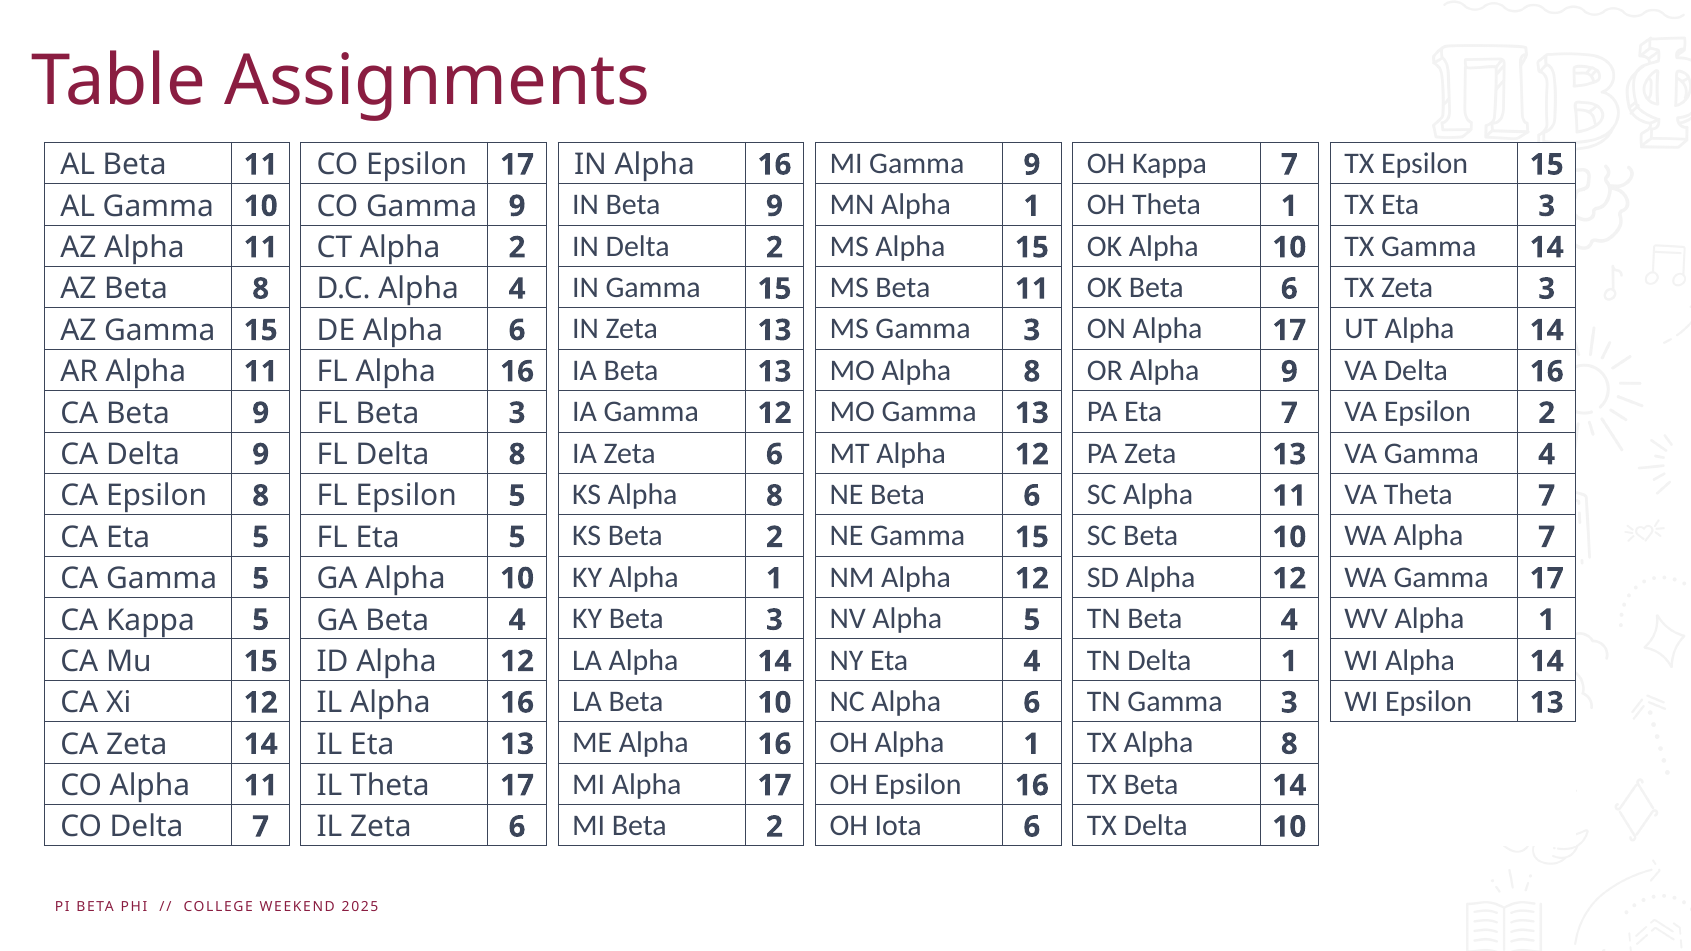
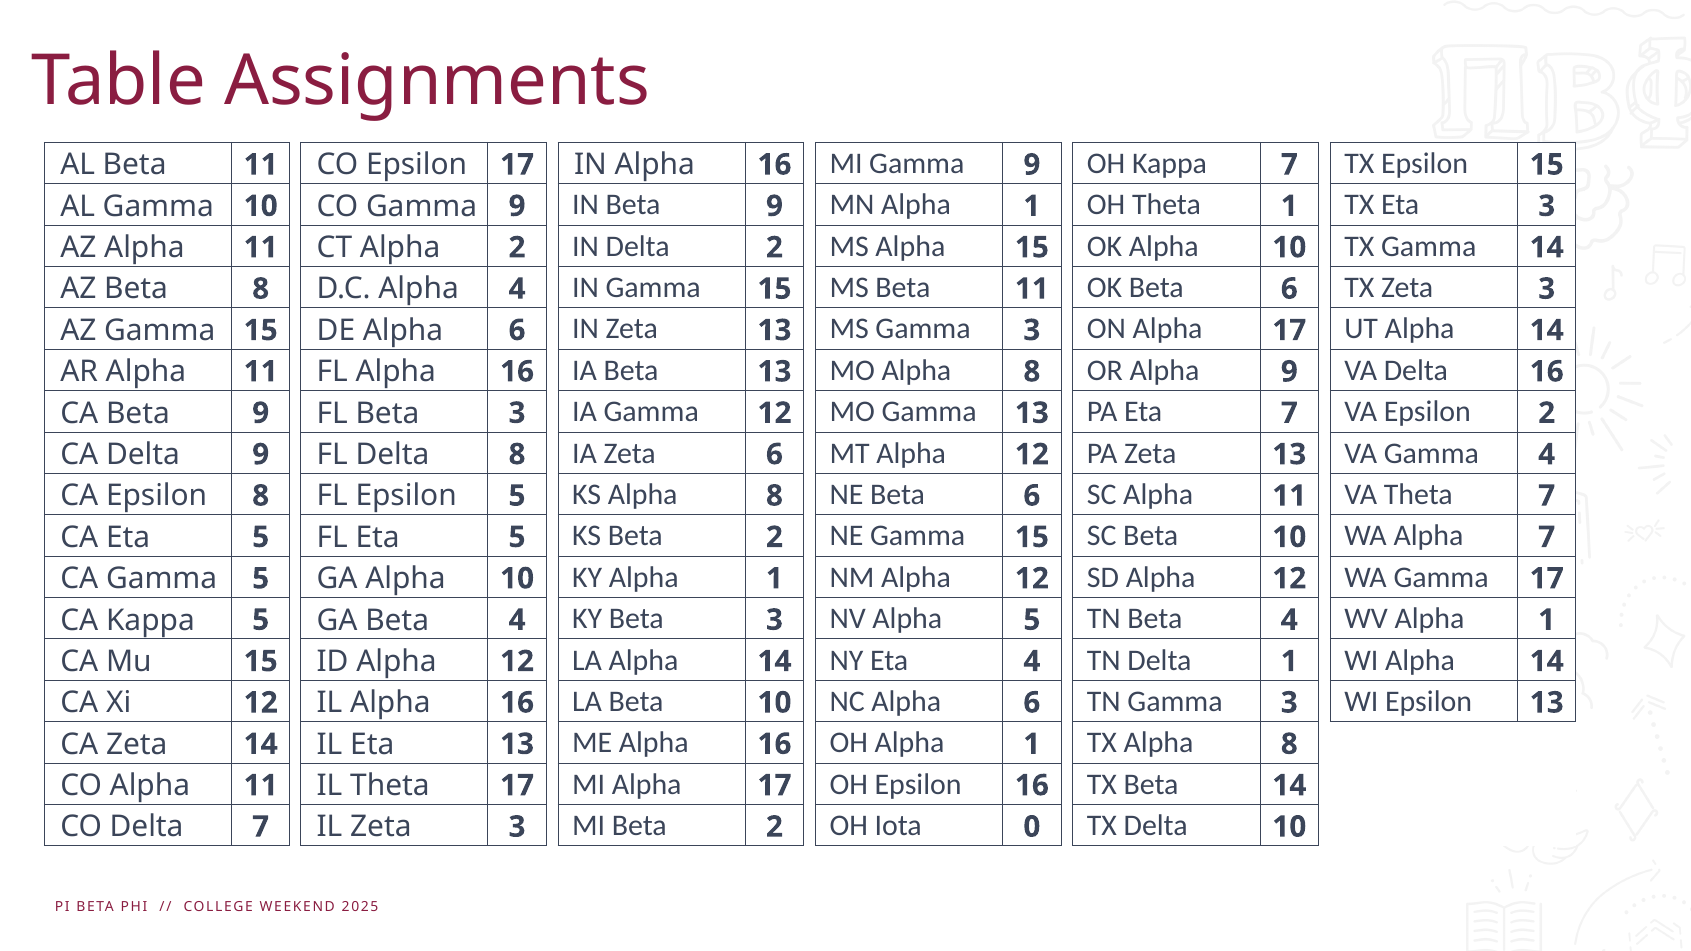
Iota 6: 6 -> 0 (1032, 827)
IL Zeta 6: 6 -> 3 (517, 827)
